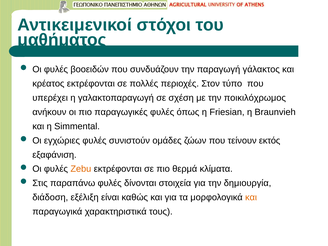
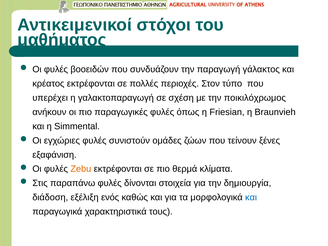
εκτός: εκτός -> ξένες (270, 141)
είναι: είναι -> ενός (110, 197)
και colour: orange -> blue (251, 197)
